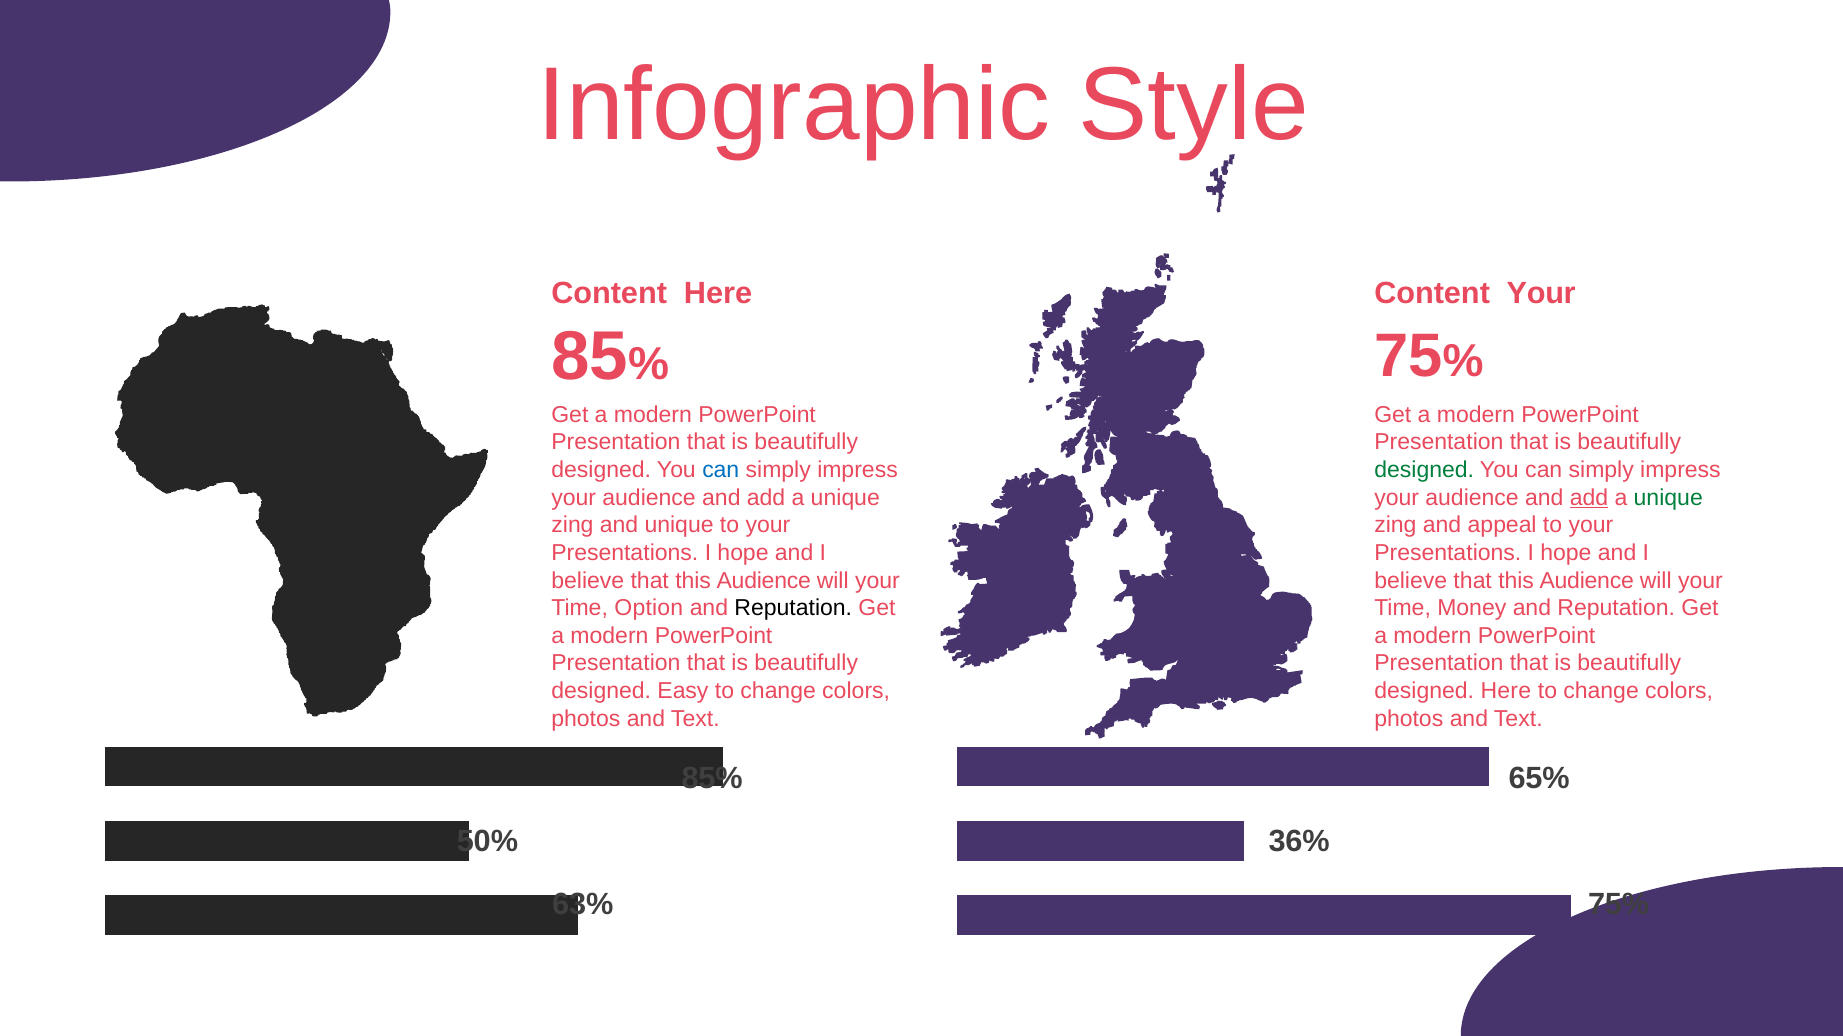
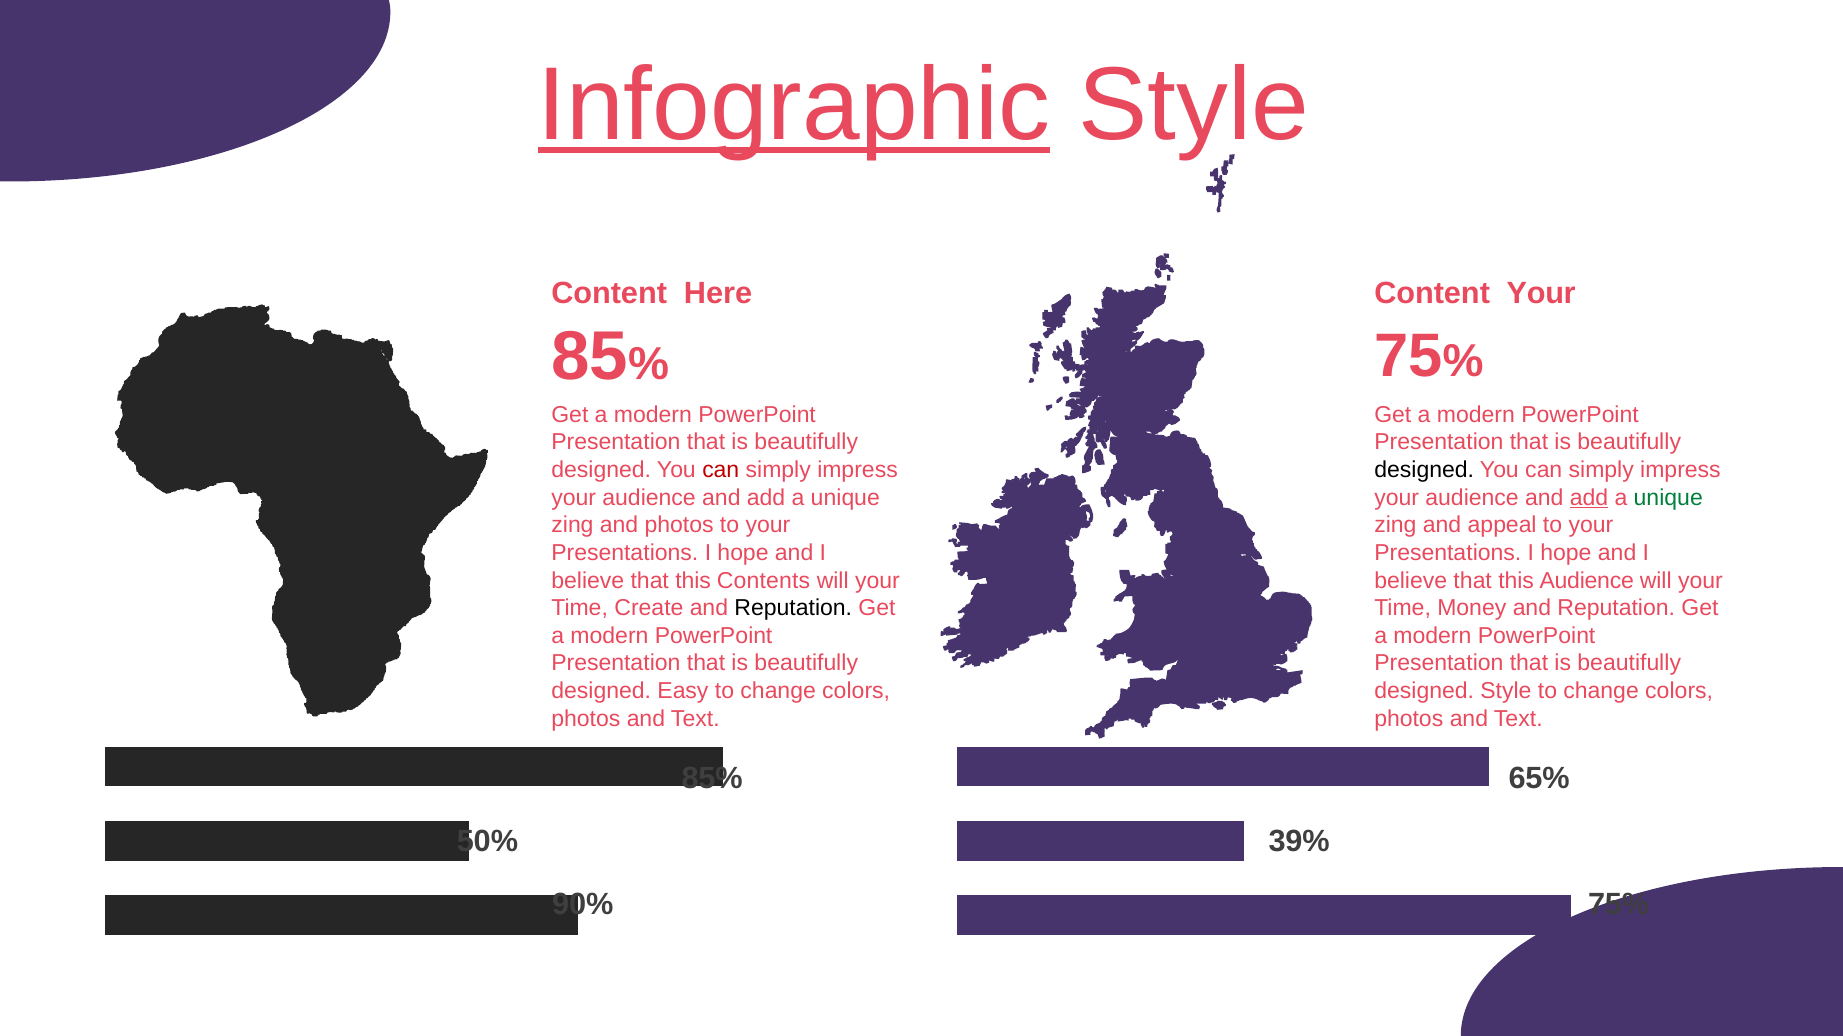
Infographic underline: none -> present (794, 105)
can colour: blue -> red (721, 470)
designed colour: green -> black (1424, 470)
and unique: unique -> photos (679, 526)
Audience: Audience -> Contents (764, 581)
Option: Option -> Create (649, 608)
designed Here: Here -> Style (1506, 691)
36%: 36% -> 39% (1299, 842)
63%: 63% -> 90% (583, 905)
